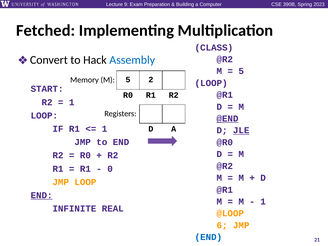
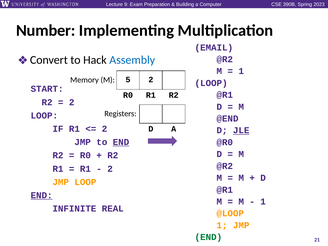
Fetched: Fetched -> Number (46, 30)
CLASS: CLASS -> EMAIL (214, 48)
5: 5 -> 1 (241, 71)
1: 1 -> 2 (72, 102)
@END underline: present -> none (227, 119)
1: 1 -> 2 (105, 129)
END underline: none -> present (121, 142)
0: 0 -> 2 (110, 169)
6: 6 -> 1 (222, 225)
END colour: blue -> green (208, 237)
